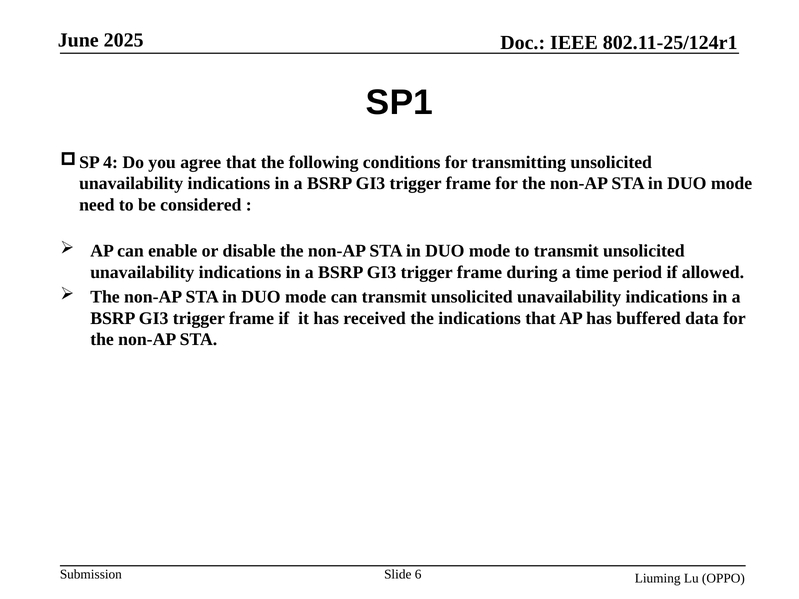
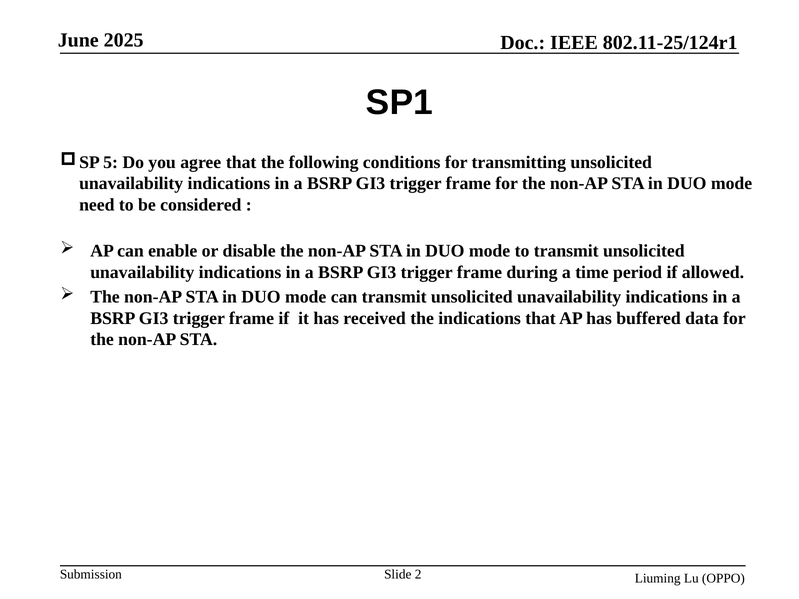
4: 4 -> 5 (111, 162)
6: 6 -> 2 (418, 575)
